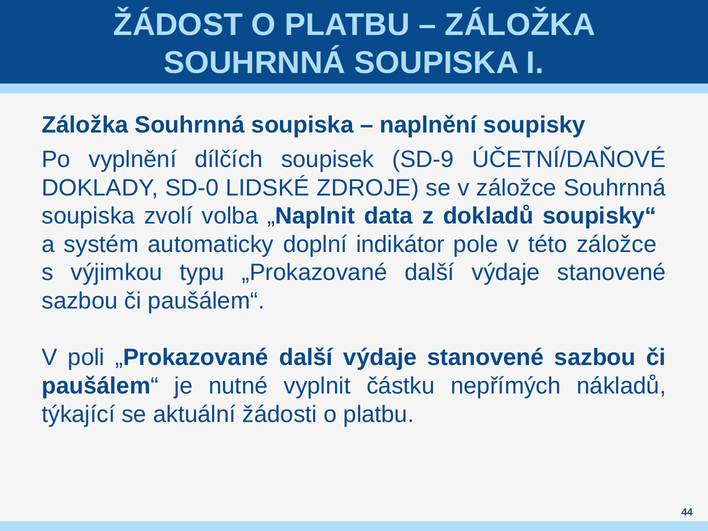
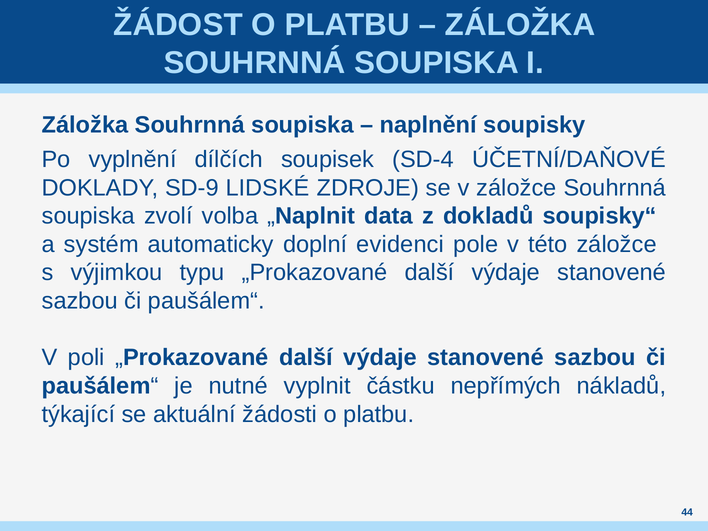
SD-9: SD-9 -> SD-4 (423, 159)
SD-0: SD-0 -> SD-9 (192, 188)
indikátor: indikátor -> evidenci (400, 244)
